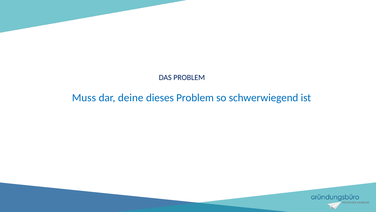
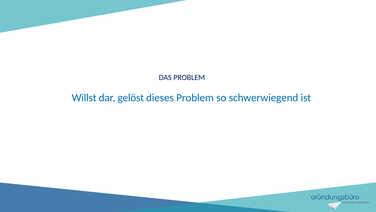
Muss: Muss -> Willst (84, 97)
deine: deine -> gelöst (131, 97)
